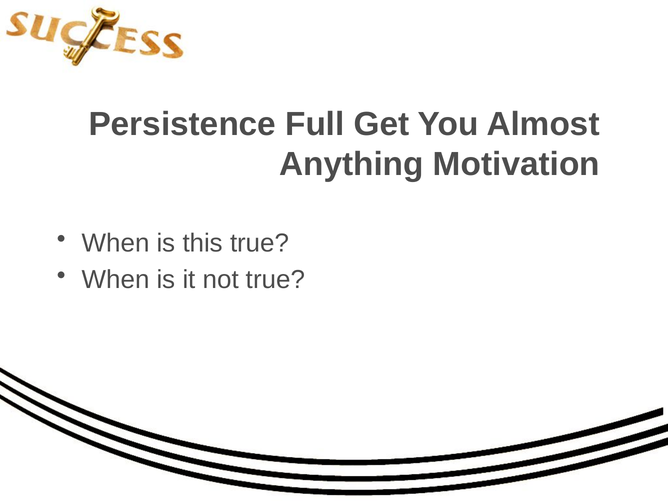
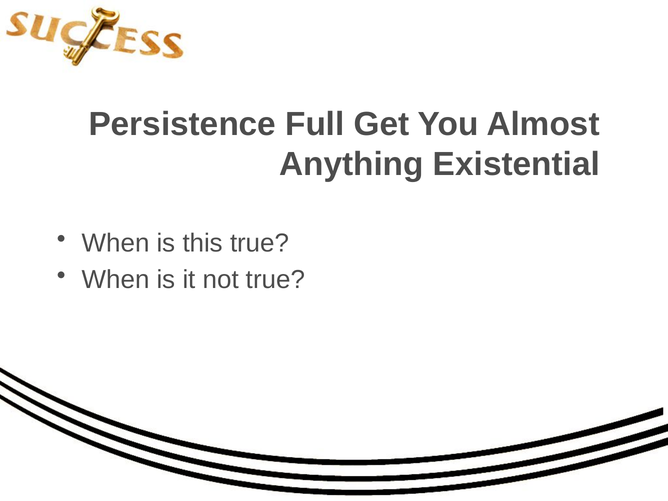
Motivation: Motivation -> Existential (516, 164)
